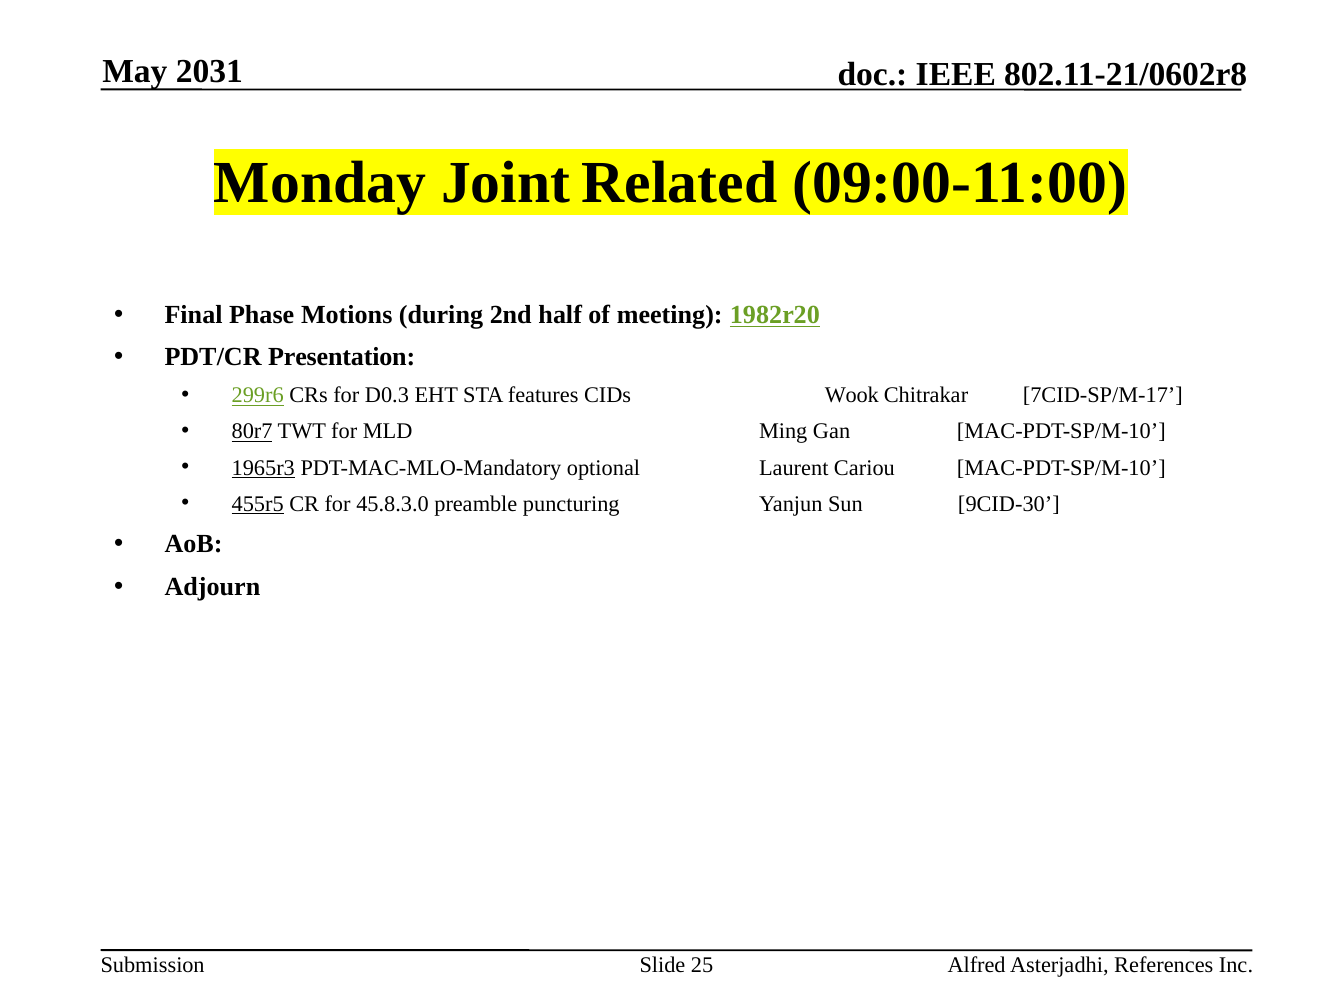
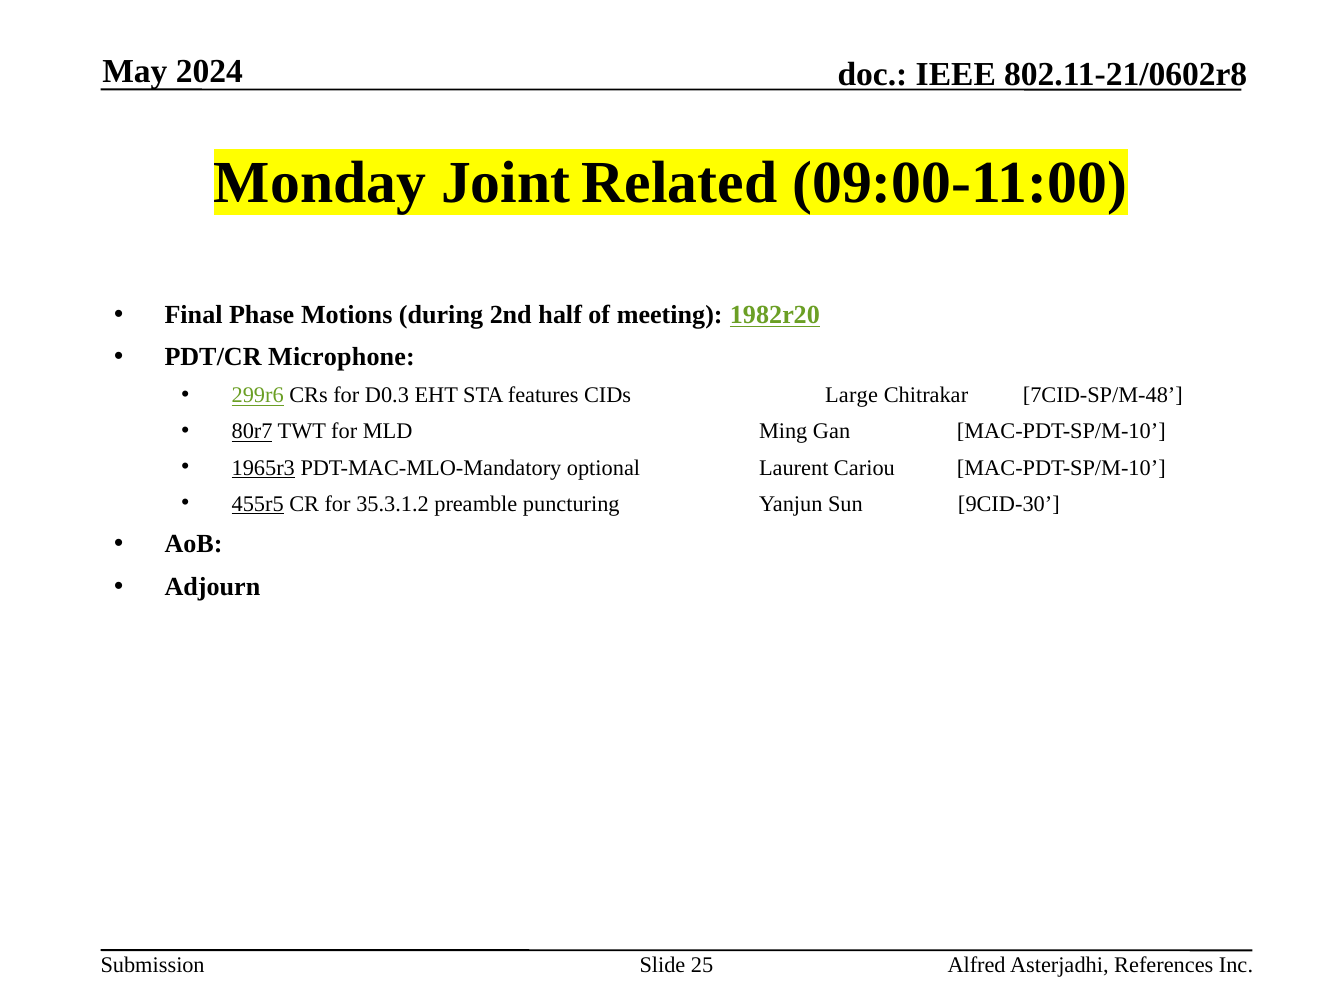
2031: 2031 -> 2024 (209, 71)
Presentation: Presentation -> Microphone (342, 358)
Wook: Wook -> Large (852, 396)
7CID-SP/M-17: 7CID-SP/M-17 -> 7CID-SP/M-48 (1103, 396)
45.8.3.0: 45.8.3.0 -> 35.3.1.2 (393, 504)
